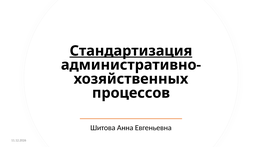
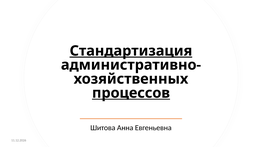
процессов underline: none -> present (131, 93)
